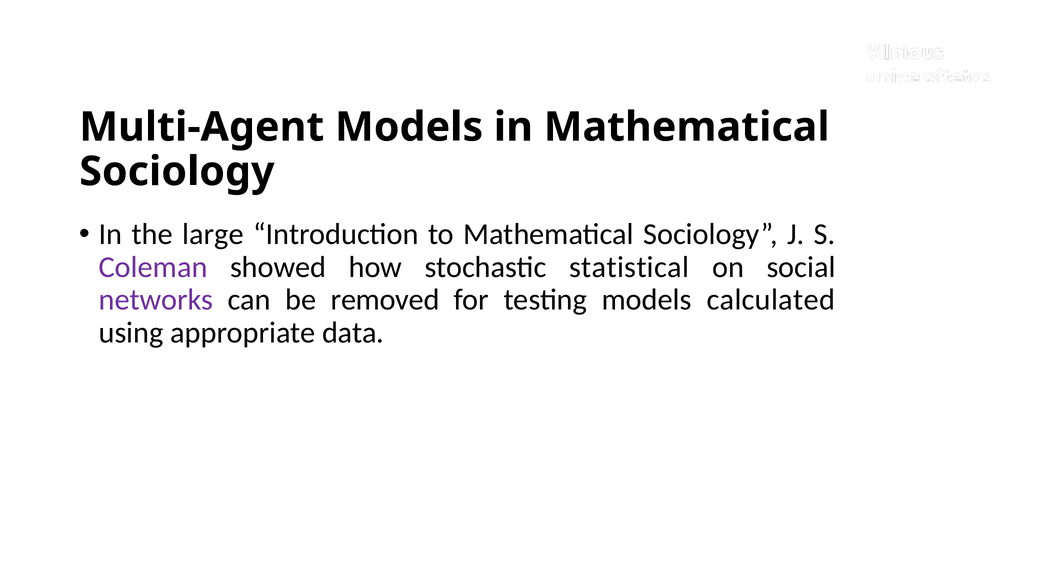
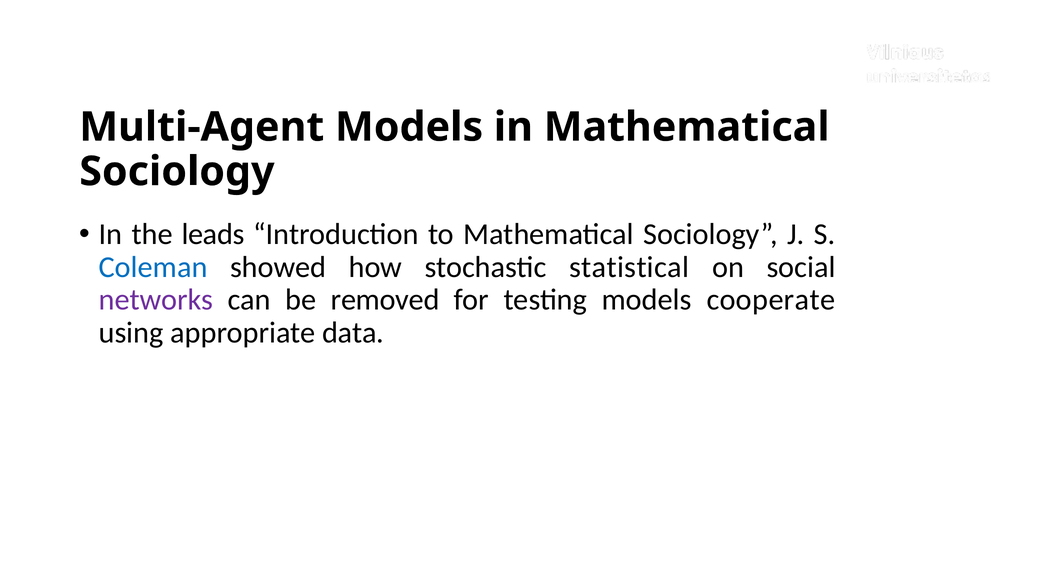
large: large -> leads (213, 234)
Coleman colour: purple -> blue (153, 267)
calculated: calculated -> cooperate (771, 300)
